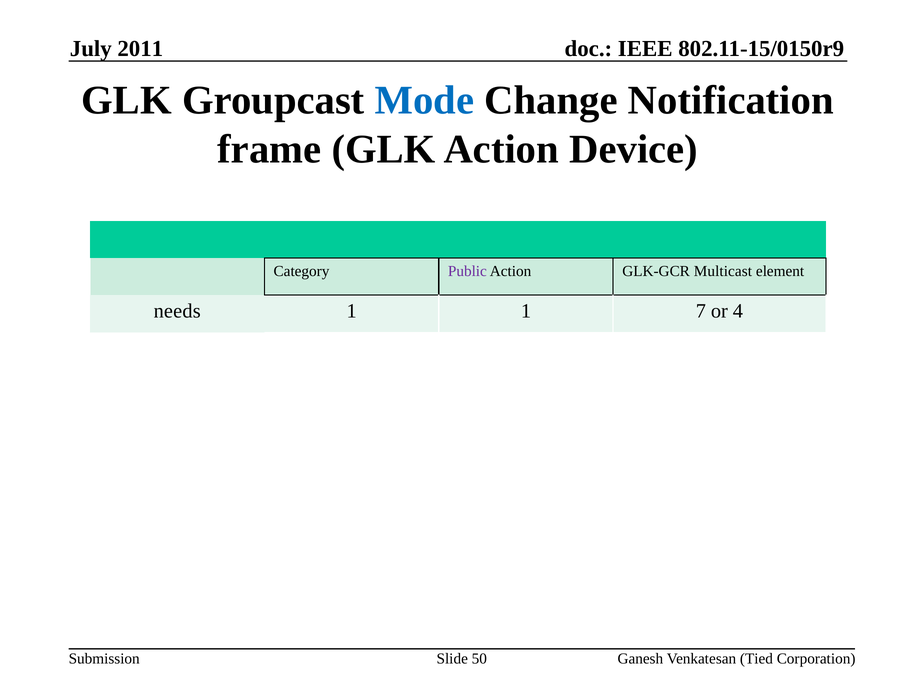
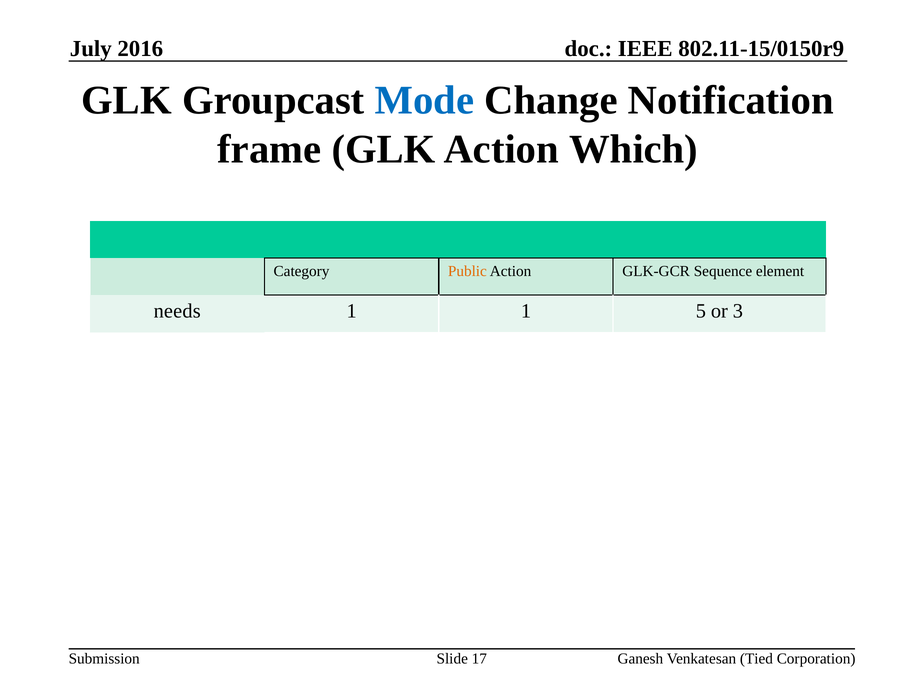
2011: 2011 -> 2016 (140, 49)
Device: Device -> Which (634, 149)
Public colour: purple -> orange (467, 271)
Multicast: Multicast -> Sequence (723, 271)
7: 7 -> 5 (701, 311)
4: 4 -> 3 (738, 311)
50: 50 -> 17 (479, 659)
